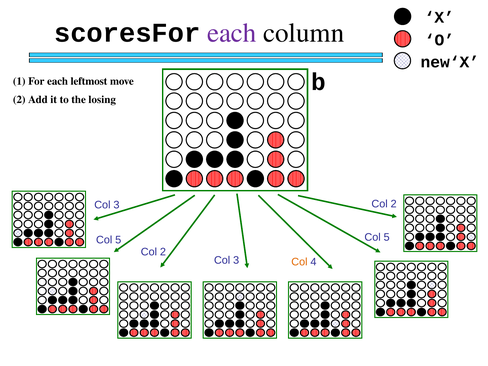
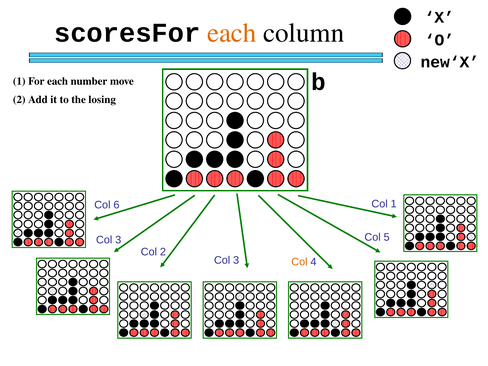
each colour: purple -> orange (232, 33)
leftmost: leftmost -> number (89, 81)
2: 2 -> 1 (394, 204)
3: 3 -> 6 (116, 205)
5: 5 -> 3 (118, 240)
